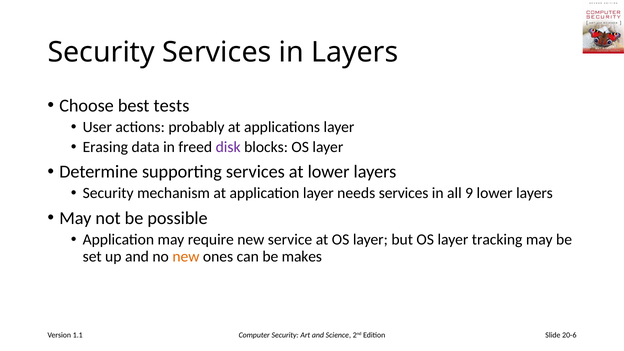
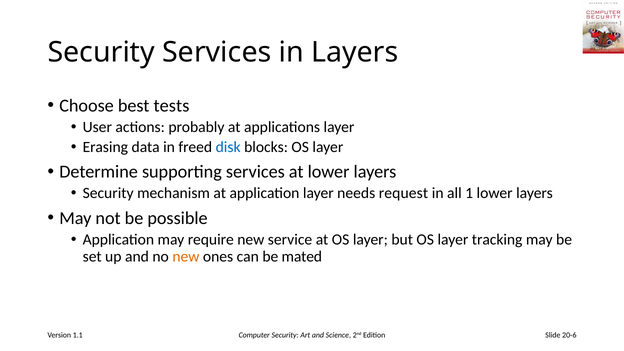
disk colour: purple -> blue (228, 147)
needs services: services -> request (403, 193)
9: 9 -> 1 (469, 193)
makes: makes -> mated (302, 256)
